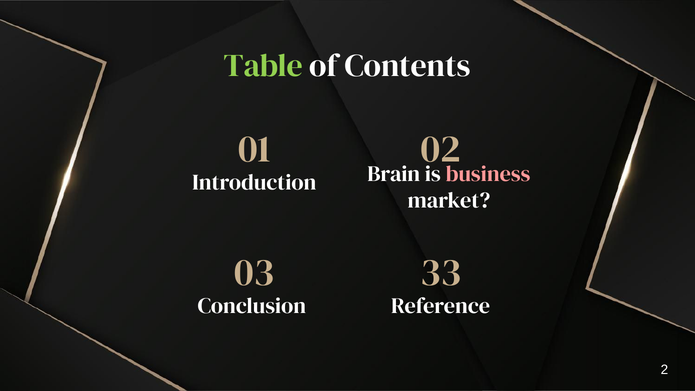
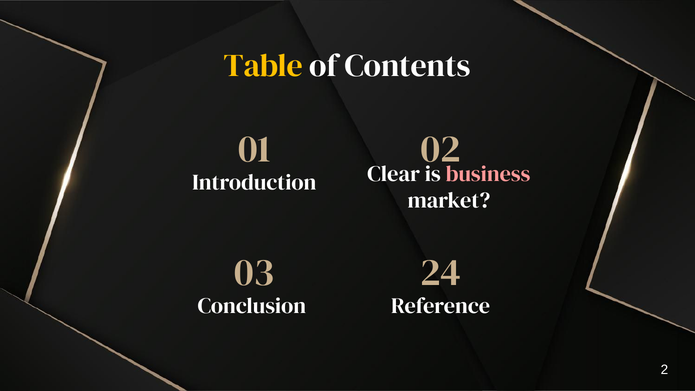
Table colour: light green -> yellow (263, 66)
Brain: Brain -> Clear (394, 174)
33: 33 -> 24 (441, 273)
